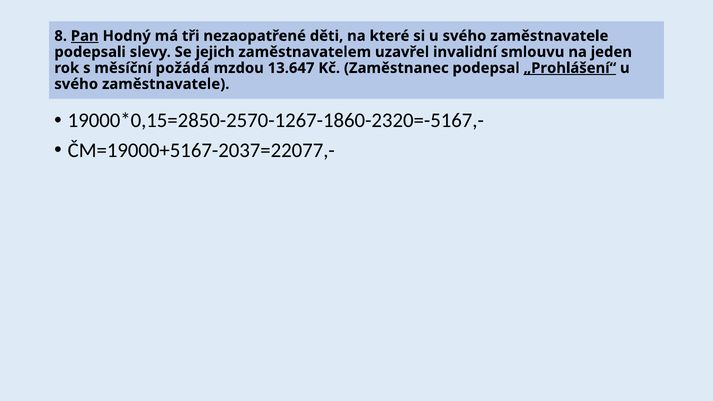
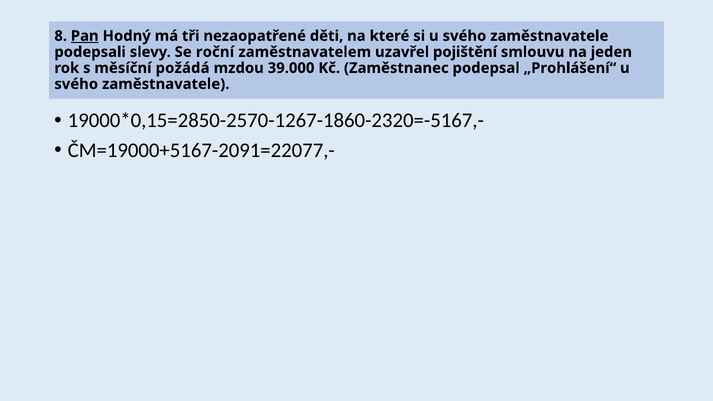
jejich: jejich -> roční (215, 52)
invalidní: invalidní -> pojištění (465, 52)
13.647: 13.647 -> 39.000 (291, 68)
„Prohlášení“ underline: present -> none (570, 68)
ČM=19000+5167-2037=22077,-: ČM=19000+5167-2037=22077,- -> ČM=19000+5167-2091=22077,- (201, 150)
